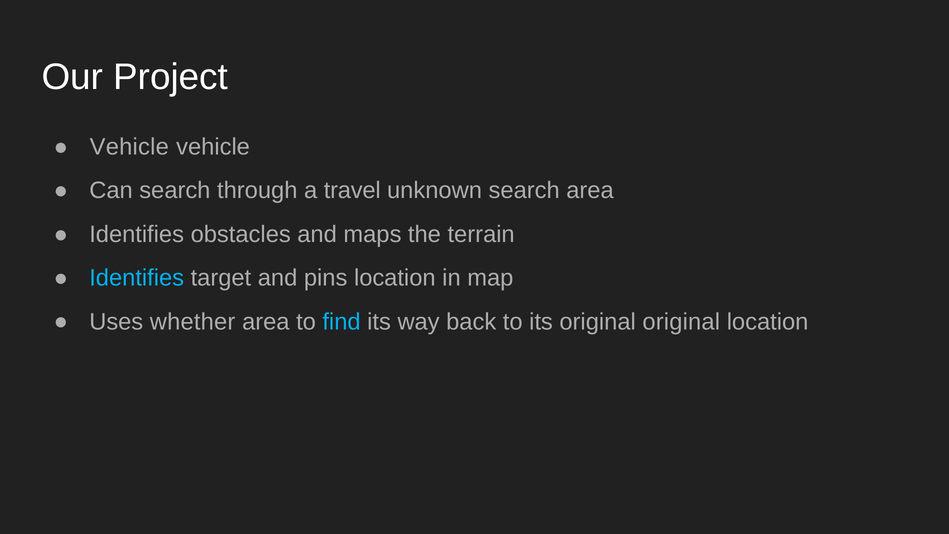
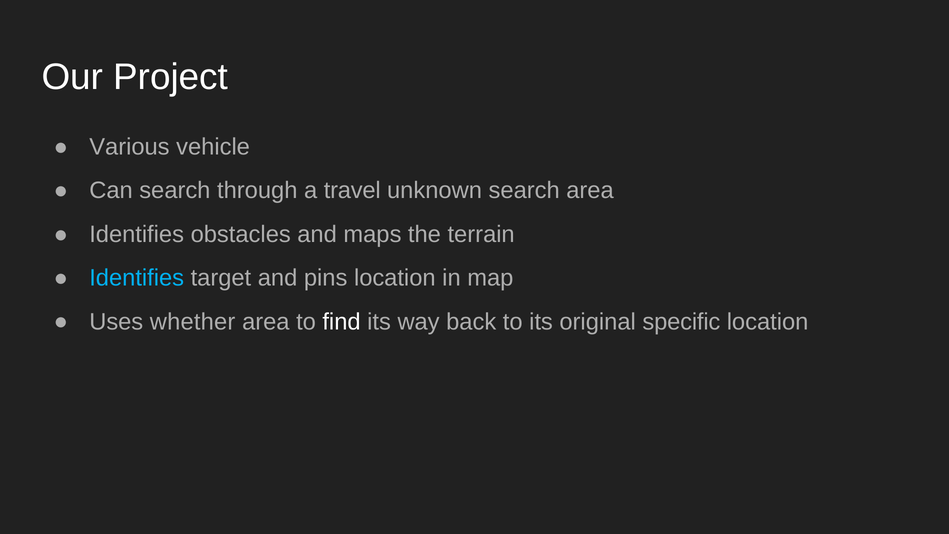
Vehicle: Vehicle -> Various (129, 147)
find colour: light blue -> white (342, 322)
original original: original -> specific (681, 322)
